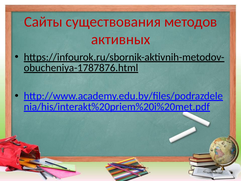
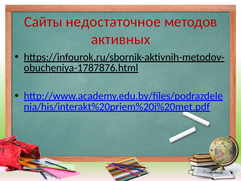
существования: существования -> недостаточное (113, 22)
